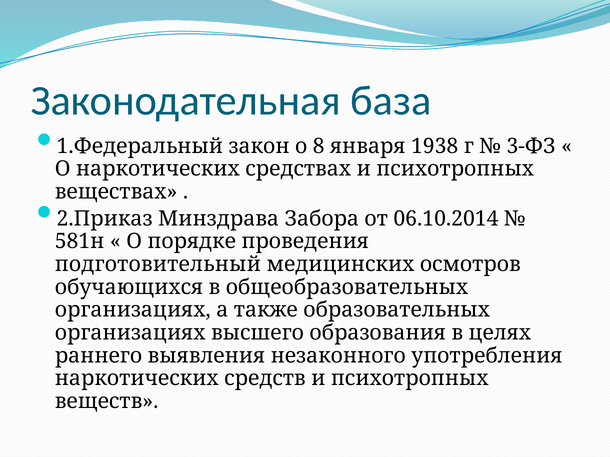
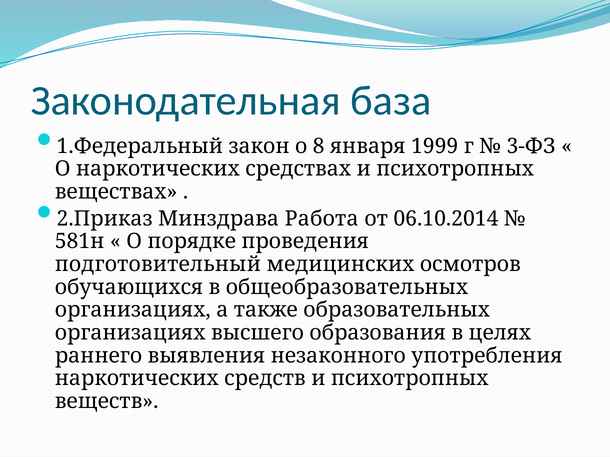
1938: 1938 -> 1999 (435, 146)
Забора: Забора -> Работа (322, 219)
